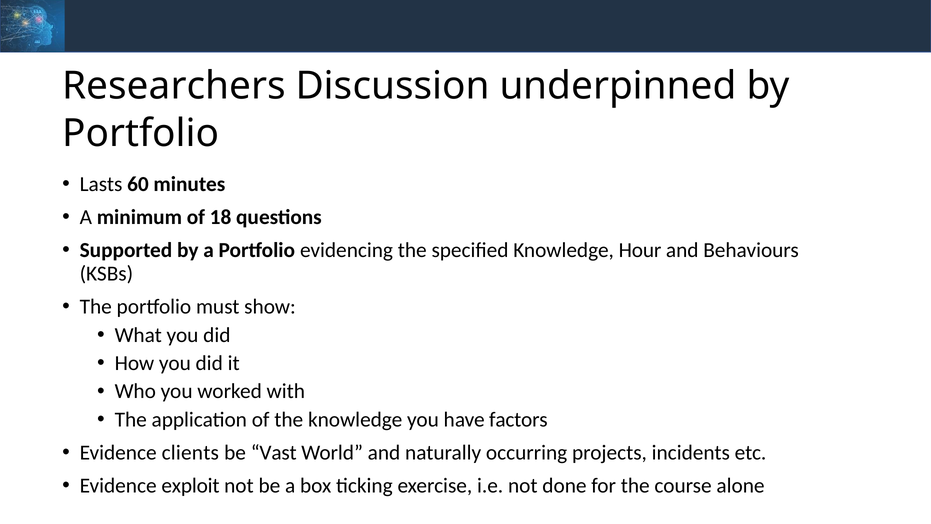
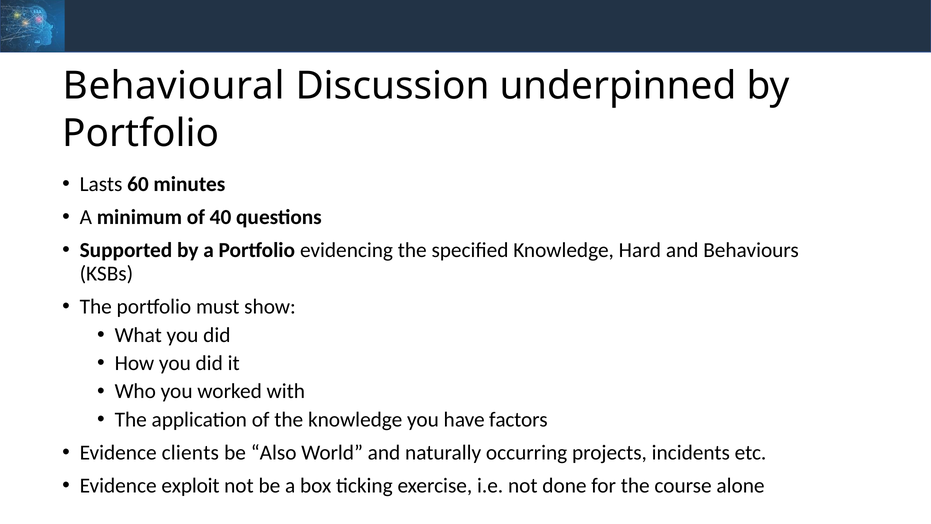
Researchers: Researchers -> Behavioural (174, 86)
18: 18 -> 40 (221, 217)
Hour: Hour -> Hard (640, 250)
Vast: Vast -> Also (274, 452)
